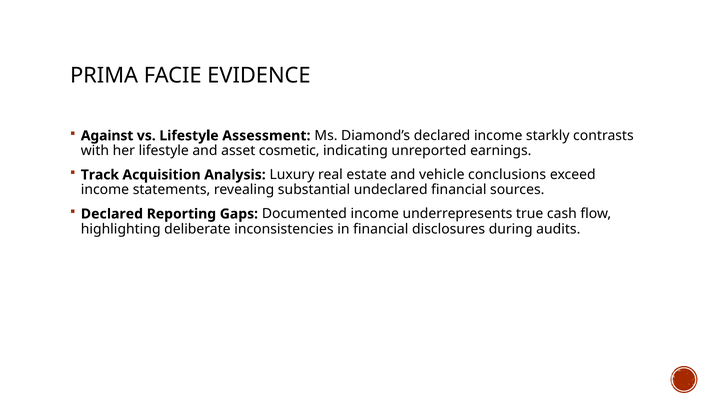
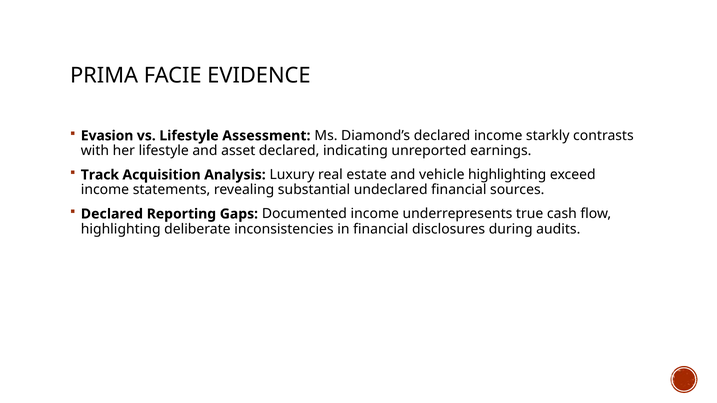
Against: Against -> Evasion (107, 136)
asset cosmetic: cosmetic -> declared (289, 151)
vehicle conclusions: conclusions -> highlighting (507, 175)
